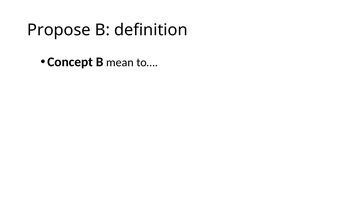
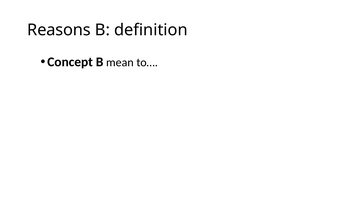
Propose: Propose -> Reasons (59, 30)
